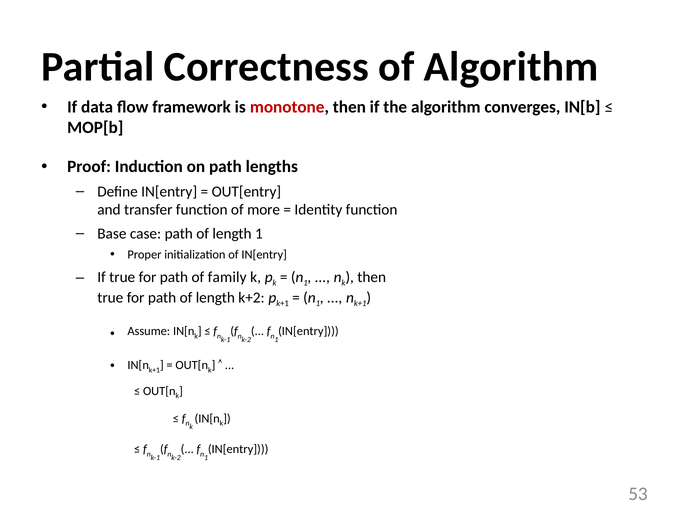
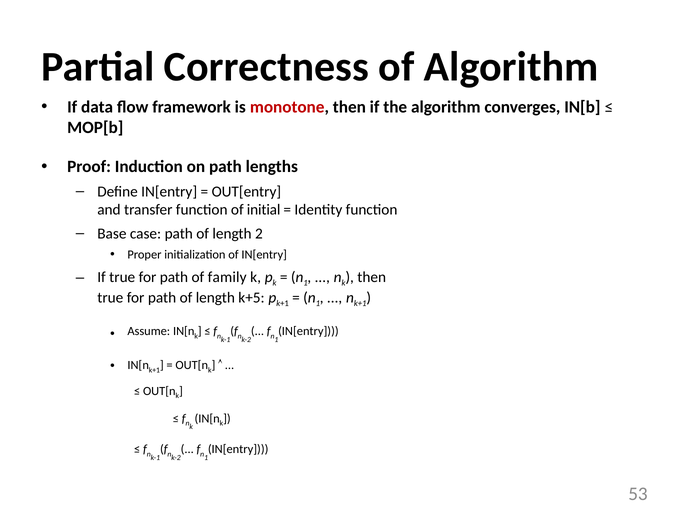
more: more -> initial (264, 210)
length 1: 1 -> 2 (259, 234)
k+2: k+2 -> k+5 (252, 298)
